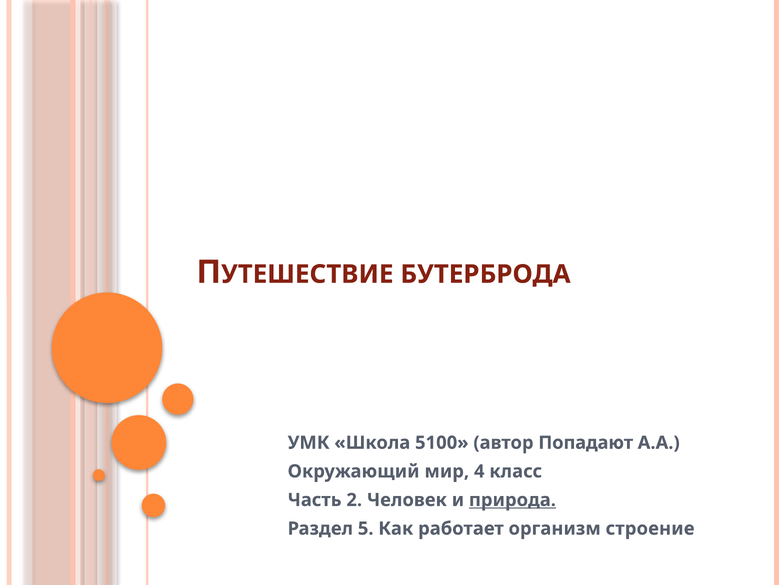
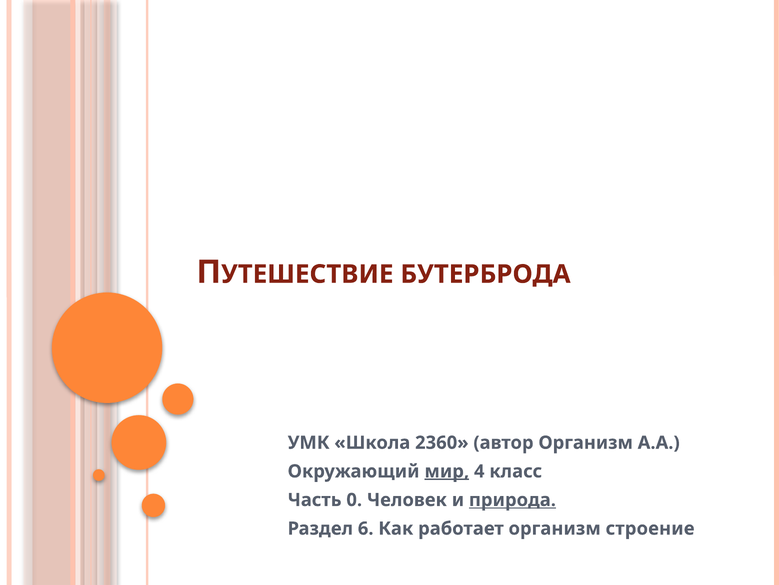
5100: 5100 -> 2360 (442, 442)
автор Попадают: Попадают -> Организм (586, 442)
мир underline: none -> present (447, 471)
2: 2 -> 0 (354, 499)
5: 5 -> 6 (366, 528)
